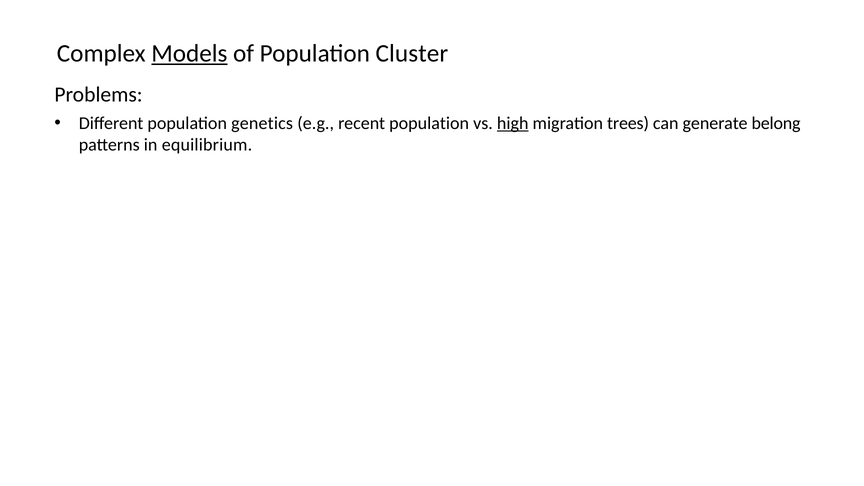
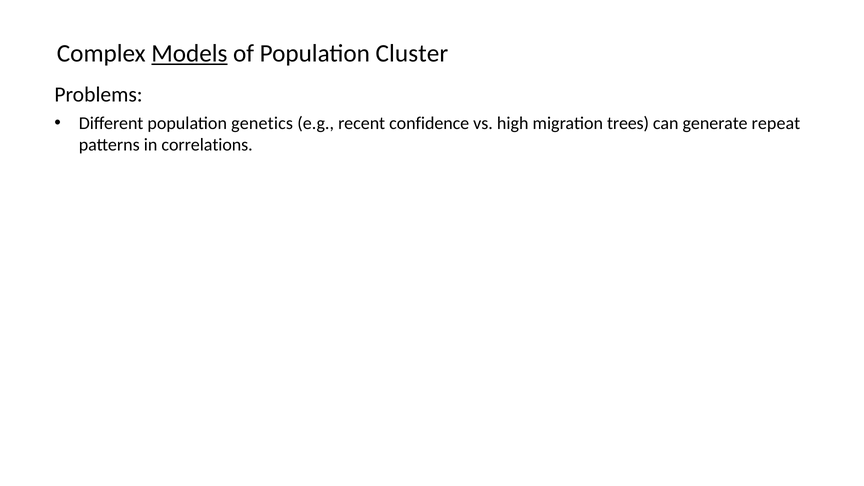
recent population: population -> confidence (429, 123)
high underline: present -> none (513, 123)
belong: belong -> repeat (776, 123)
equilibrium: equilibrium -> correlations (207, 145)
